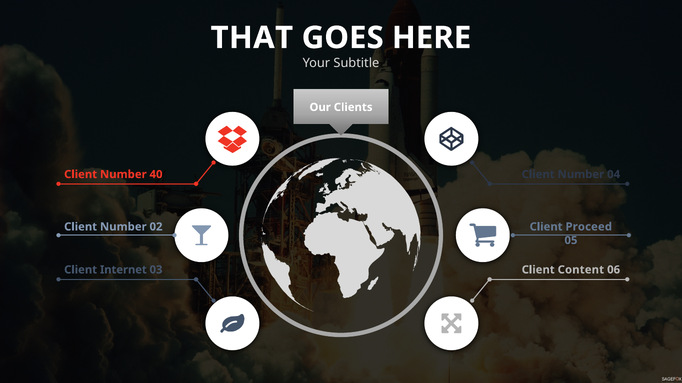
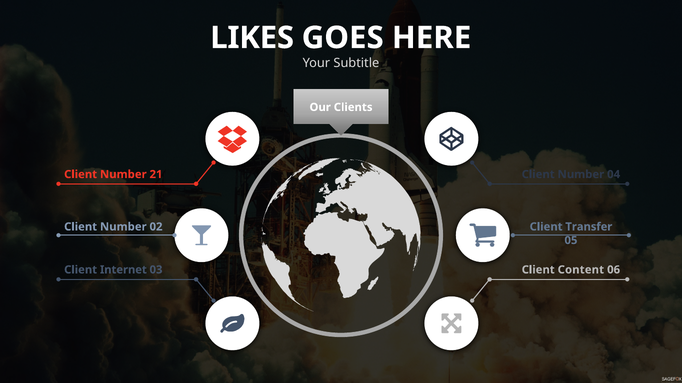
THAT: THAT -> LIKES (252, 38)
40: 40 -> 21 (156, 175)
Proceed: Proceed -> Transfer (589, 227)
